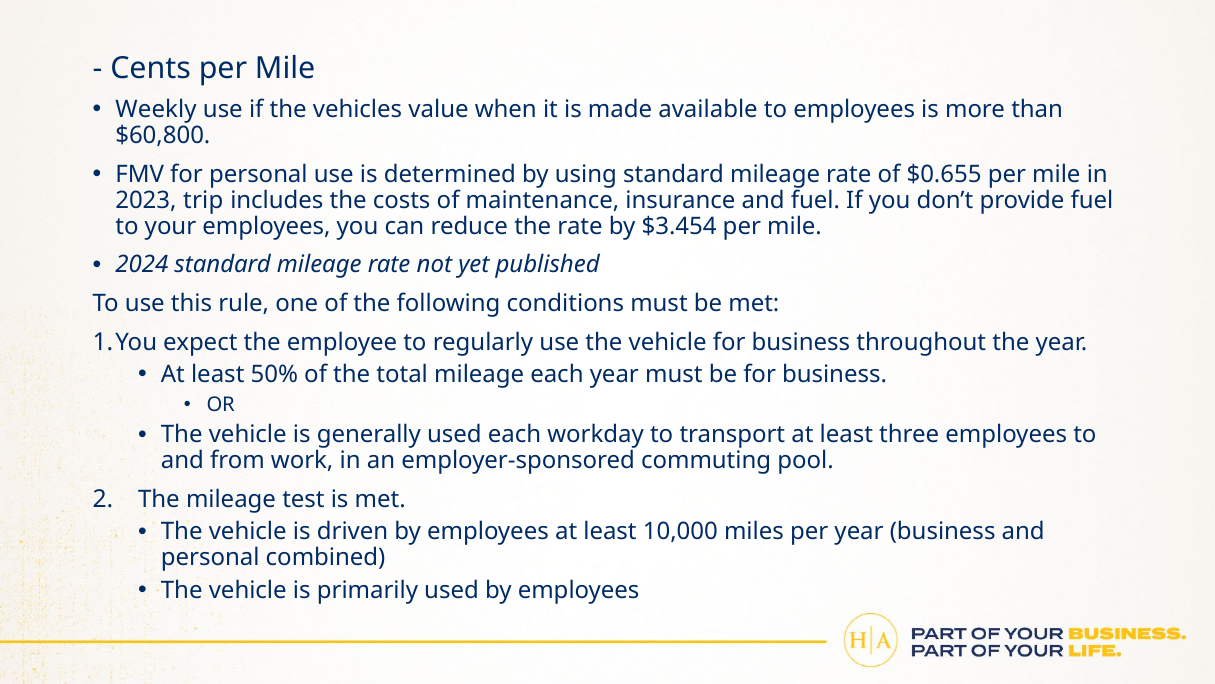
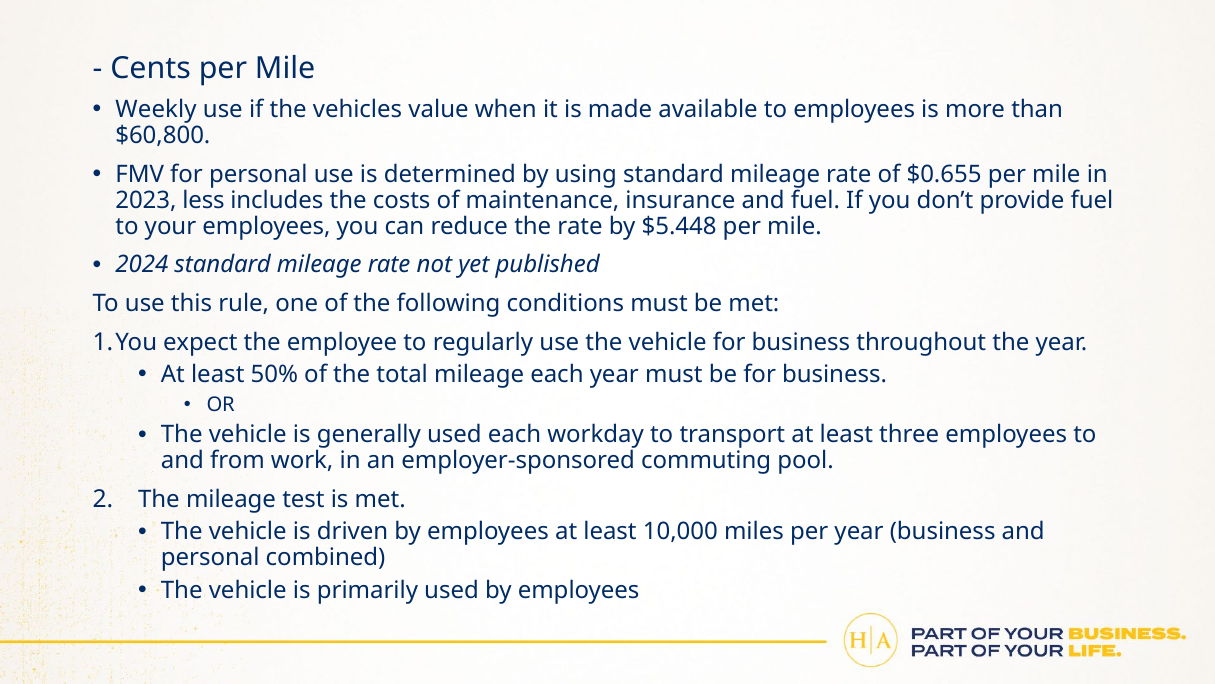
trip: trip -> less (204, 200)
$3.454: $3.454 -> $5.448 (679, 226)
